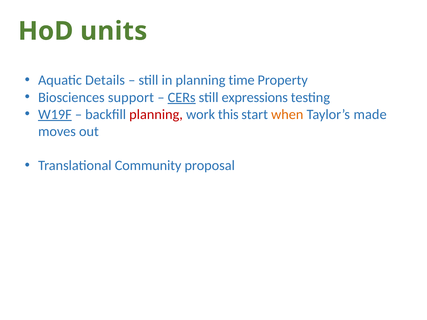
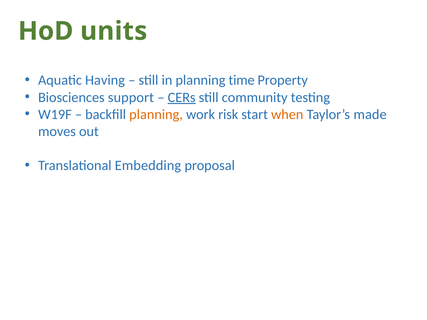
Details: Details -> Having (105, 80)
expressions: expressions -> community (255, 97)
W19F underline: present -> none (55, 114)
planning colour: red -> orange (156, 114)
this: this -> risk (228, 114)
Community: Community -> Embedding (148, 166)
